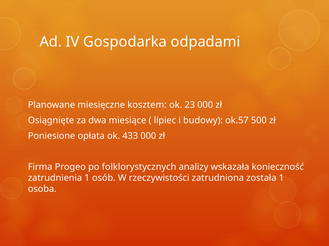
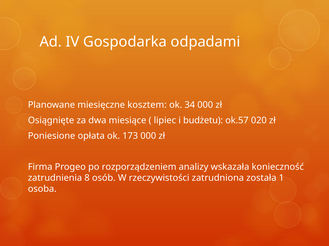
23: 23 -> 34 (190, 105)
budowy: budowy -> budżetu (203, 121)
500: 500 -> 020 (259, 121)
433: 433 -> 173 (130, 136)
folklorystycznych: folklorystycznych -> rozporządzeniem (139, 167)
zatrudnienia 1: 1 -> 8 (87, 178)
